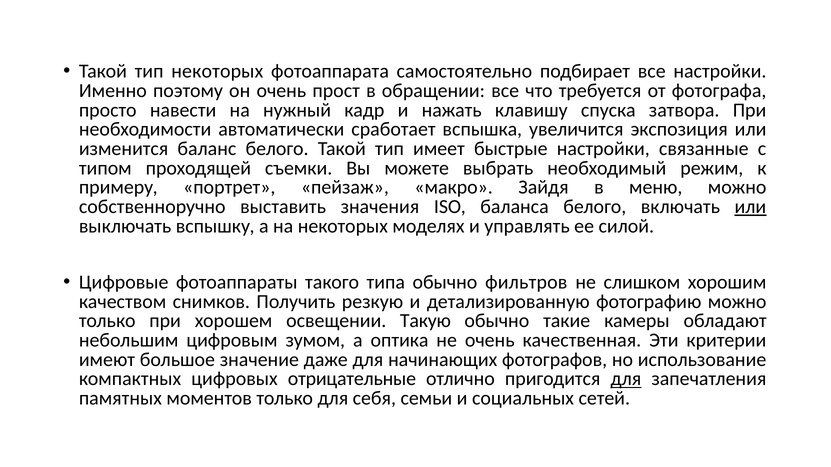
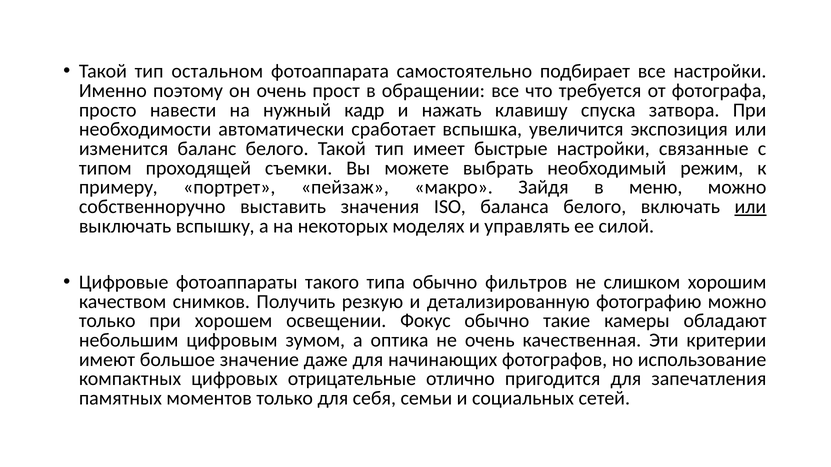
тип некоторых: некоторых -> остальном (217, 71)
Такую: Такую -> Фокус (425, 321)
для underline: present -> none (626, 379)
